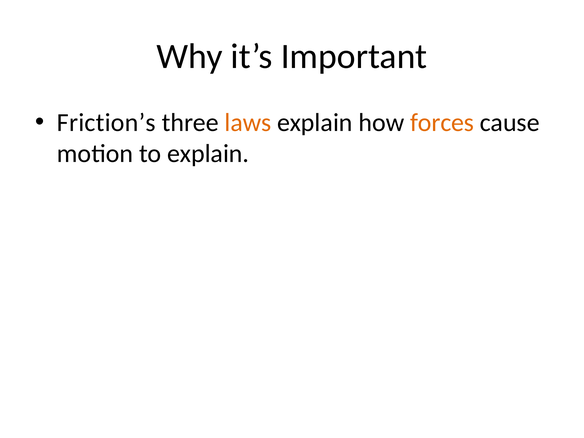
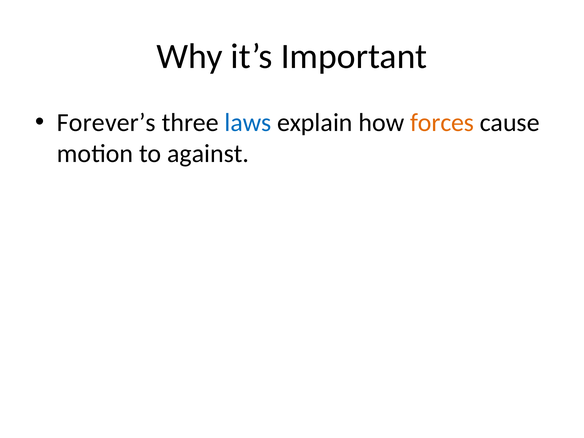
Friction’s: Friction’s -> Forever’s (106, 123)
laws colour: orange -> blue (248, 123)
to explain: explain -> against (208, 154)
